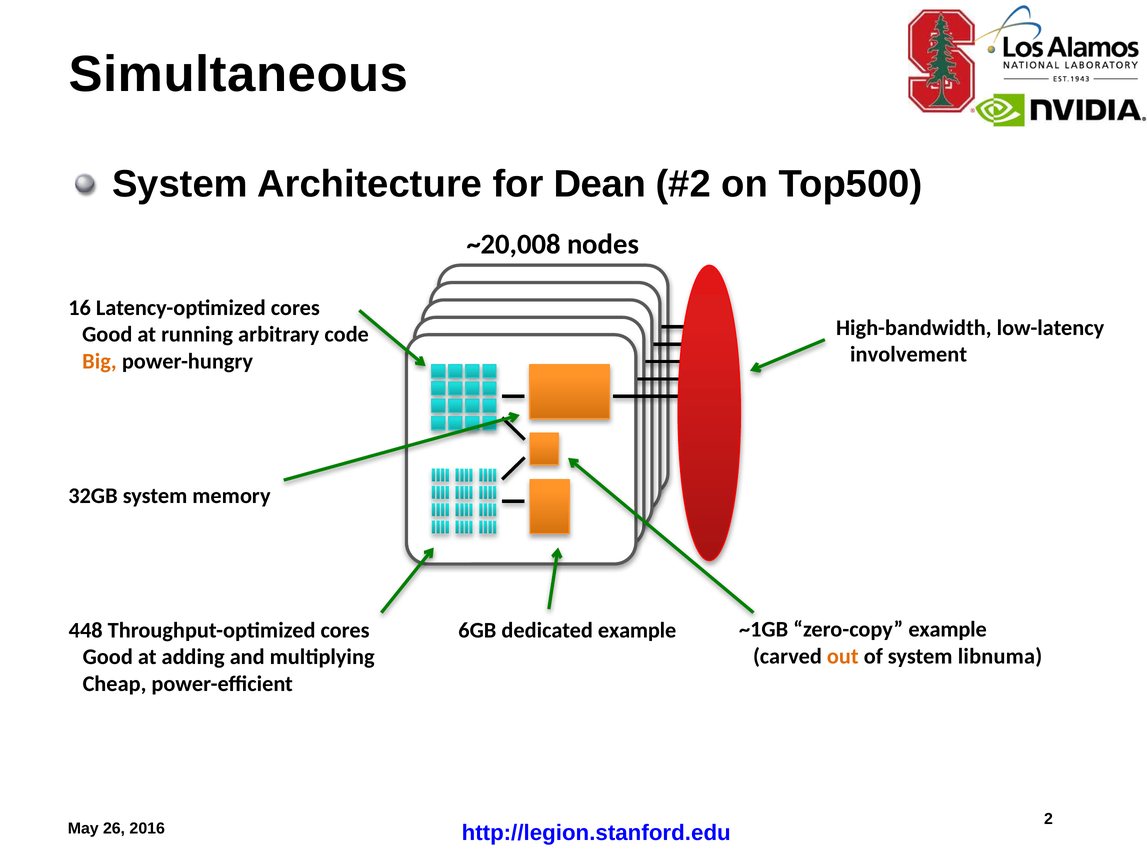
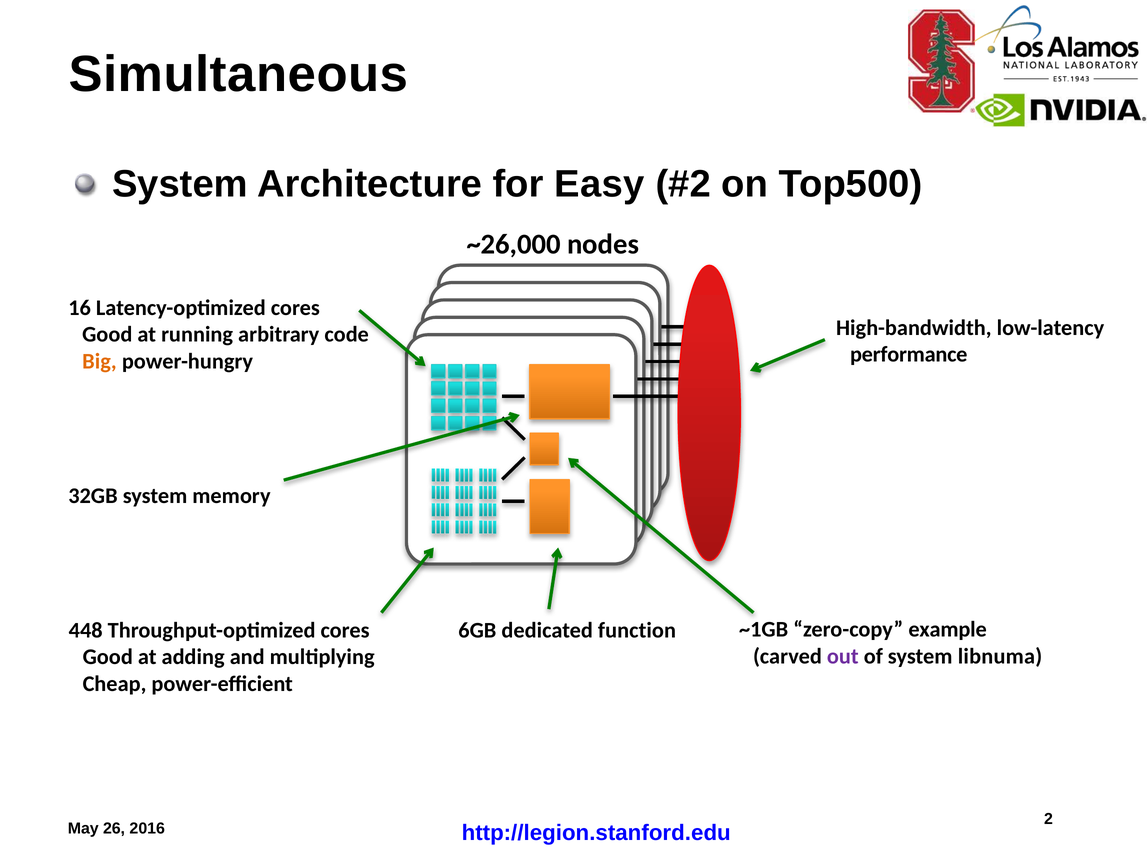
Dean: Dean -> Easy (599, 184)
~20,008: ~20,008 -> ~26,000 (514, 244)
involvement: involvement -> performance (909, 355)
dedicated example: example -> function (637, 630)
out colour: orange -> purple (843, 656)
